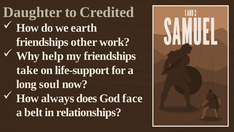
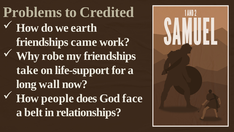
Daughter: Daughter -> Problems (33, 12)
other: other -> came (84, 42)
help: help -> robe (53, 56)
soul: soul -> wall (49, 84)
always: always -> people (58, 98)
